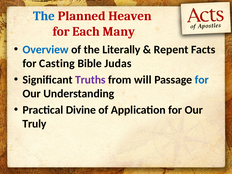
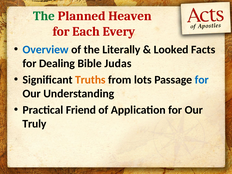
The colour: blue -> green (44, 16)
Many: Many -> Every (119, 31)
Repent: Repent -> Looked (171, 50)
Casting: Casting -> Dealing (57, 63)
Truths colour: purple -> orange (90, 80)
will: will -> lots (143, 80)
Divine: Divine -> Friend (81, 110)
